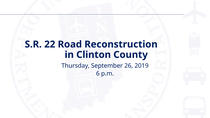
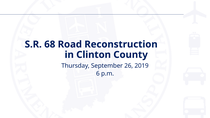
22: 22 -> 68 (50, 44)
